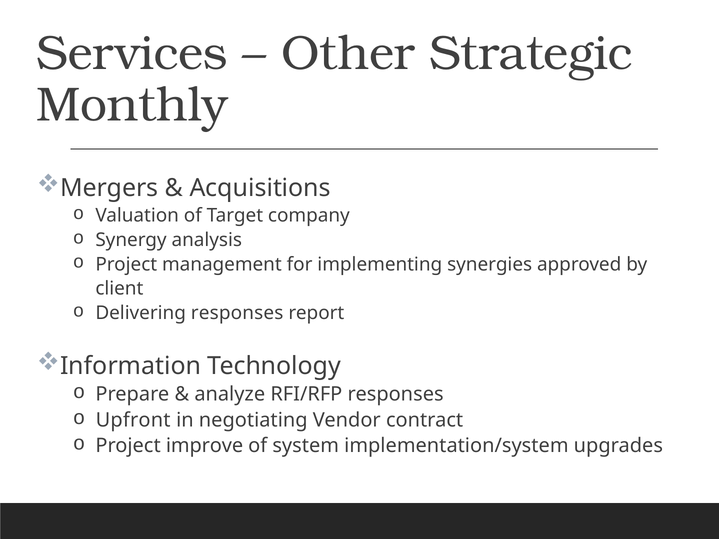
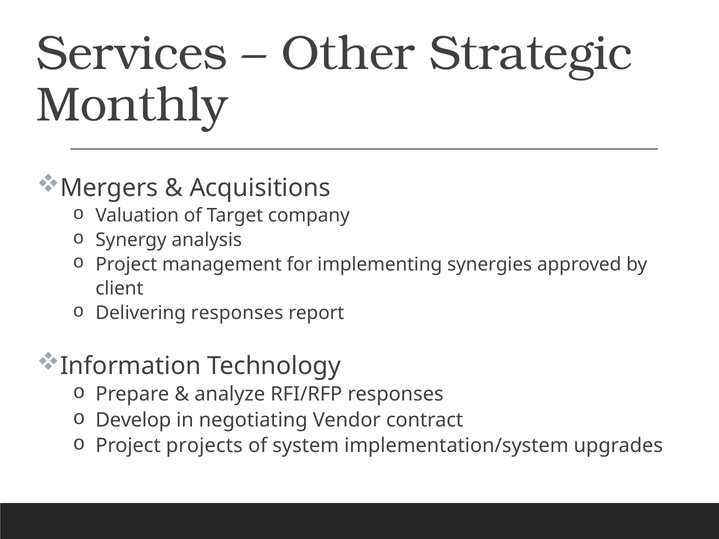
Upfront: Upfront -> Develop (133, 420)
improve: improve -> projects (204, 446)
